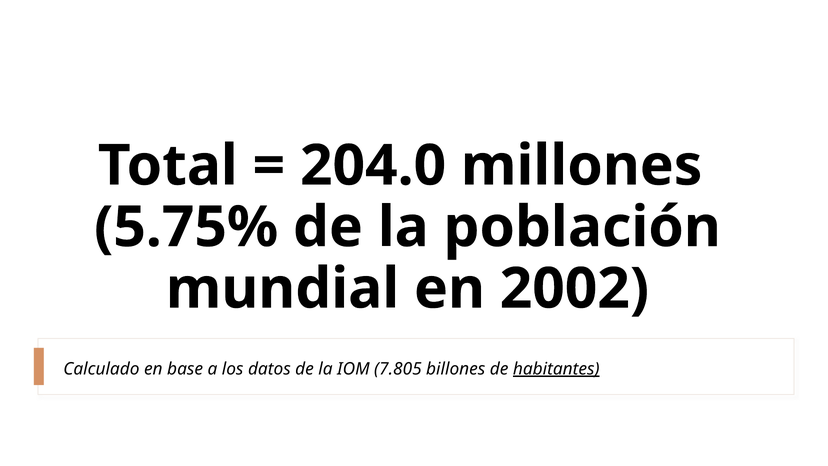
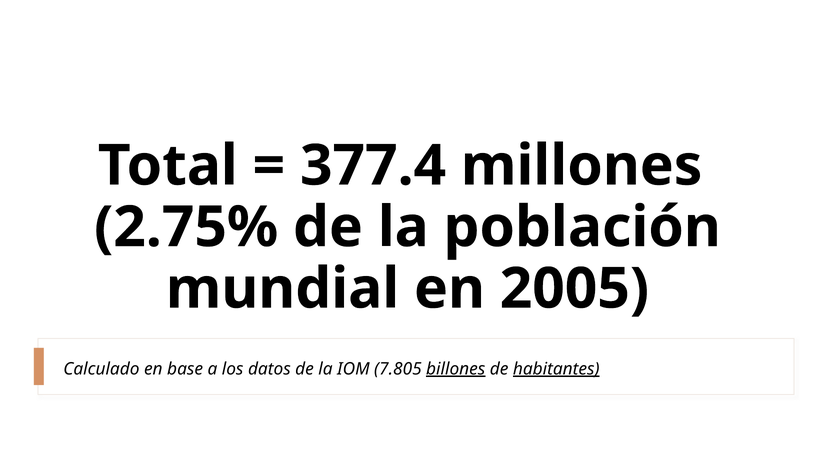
204.0: 204.0 -> 377.4 (373, 166)
5.75%: 5.75% -> 2.75% (186, 227)
2002: 2002 -> 2005 (574, 289)
billones underline: none -> present (456, 369)
